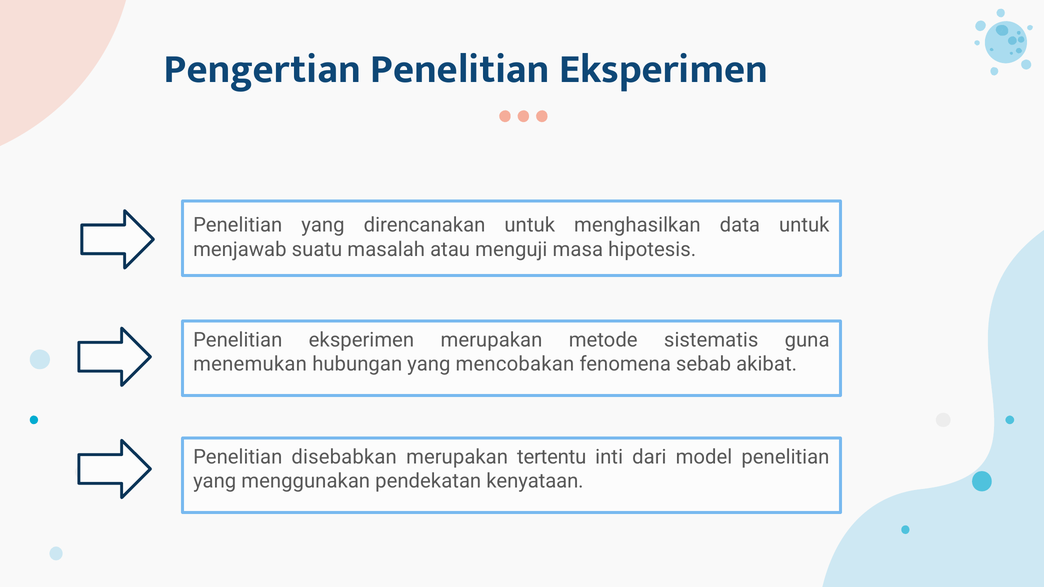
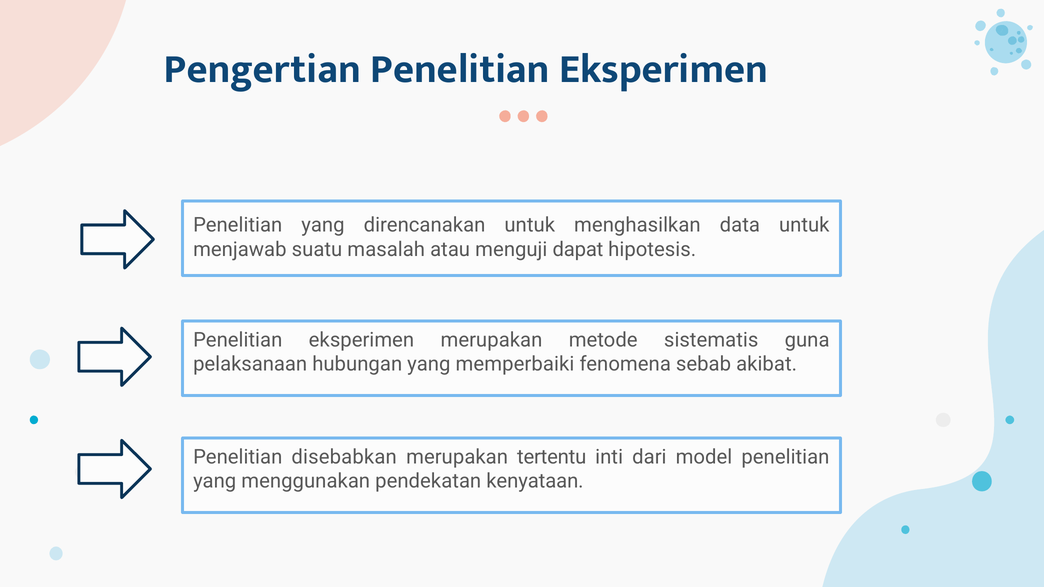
masa: masa -> dapat (578, 249)
menemukan: menemukan -> pelaksanaan (250, 364)
mencobakan: mencobakan -> memperbaiki (515, 364)
